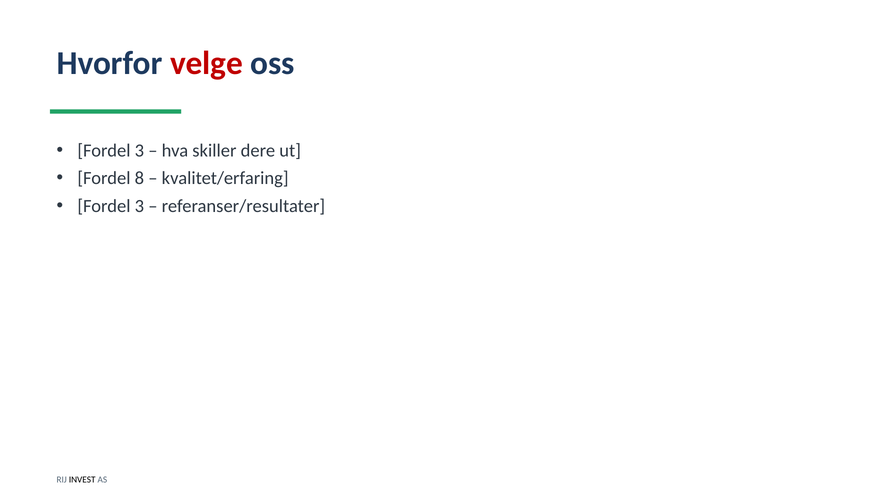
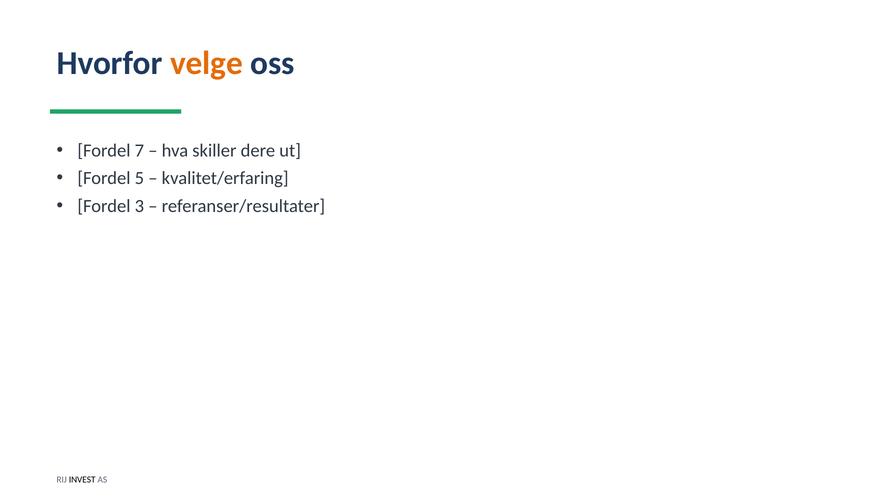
velge colour: red -> orange (206, 63)
3: 3 -> 7 (139, 151)
8: 8 -> 5 (139, 178)
